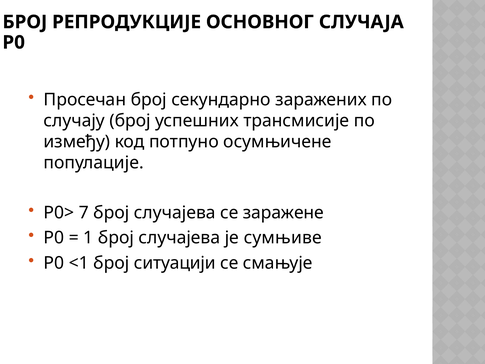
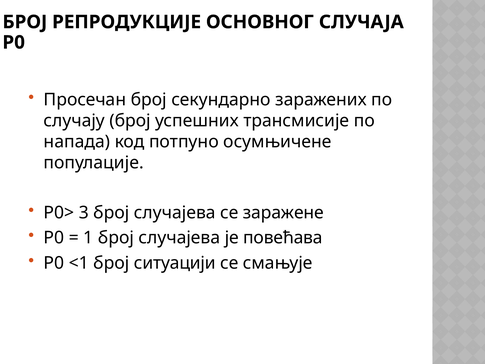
између: између -> напада (77, 141)
7: 7 -> 3 (84, 213)
сумњиве: сумњиве -> повећава (283, 238)
